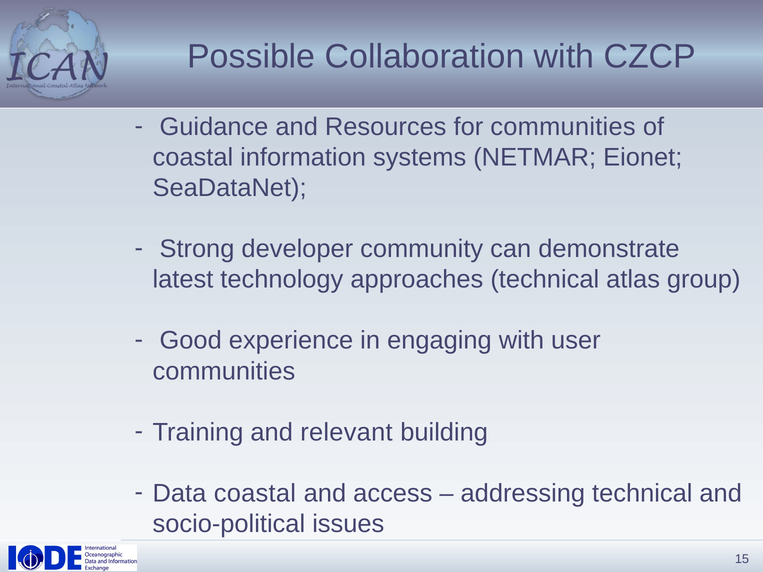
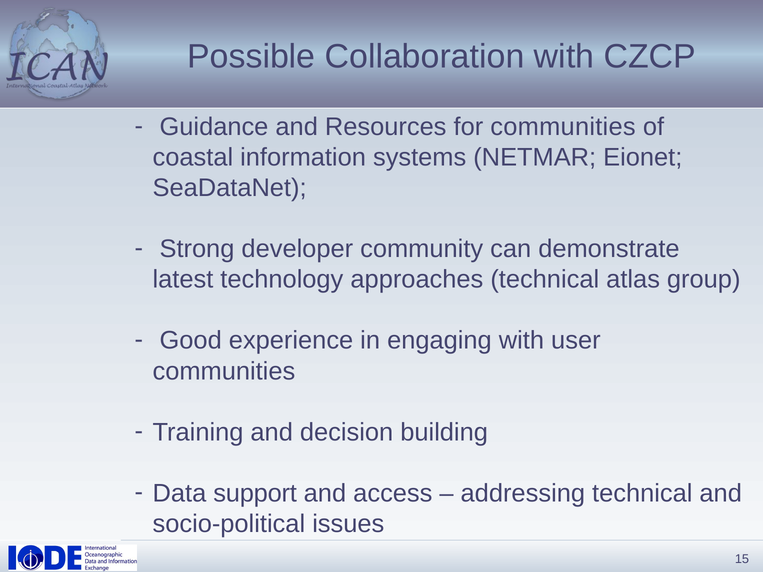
relevant: relevant -> decision (347, 432)
Data coastal: coastal -> support (255, 493)
